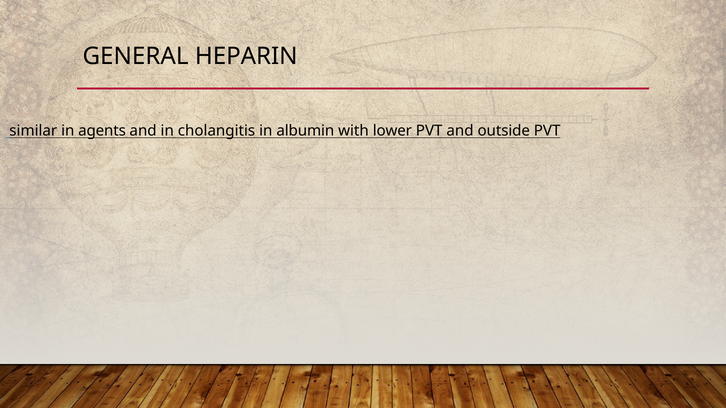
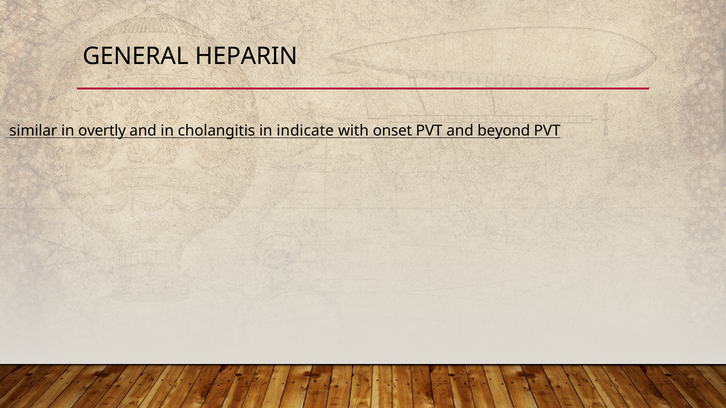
agents: agents -> overtly (102, 131)
albumin: albumin -> indicate (305, 131)
lower: lower -> onset (392, 131)
outside: outside -> beyond (504, 131)
